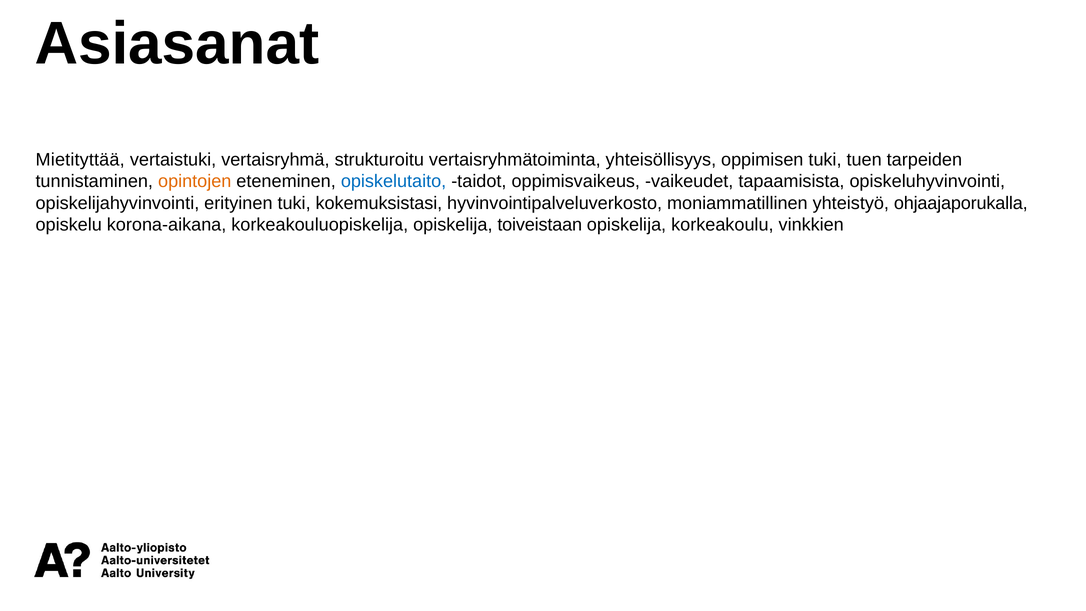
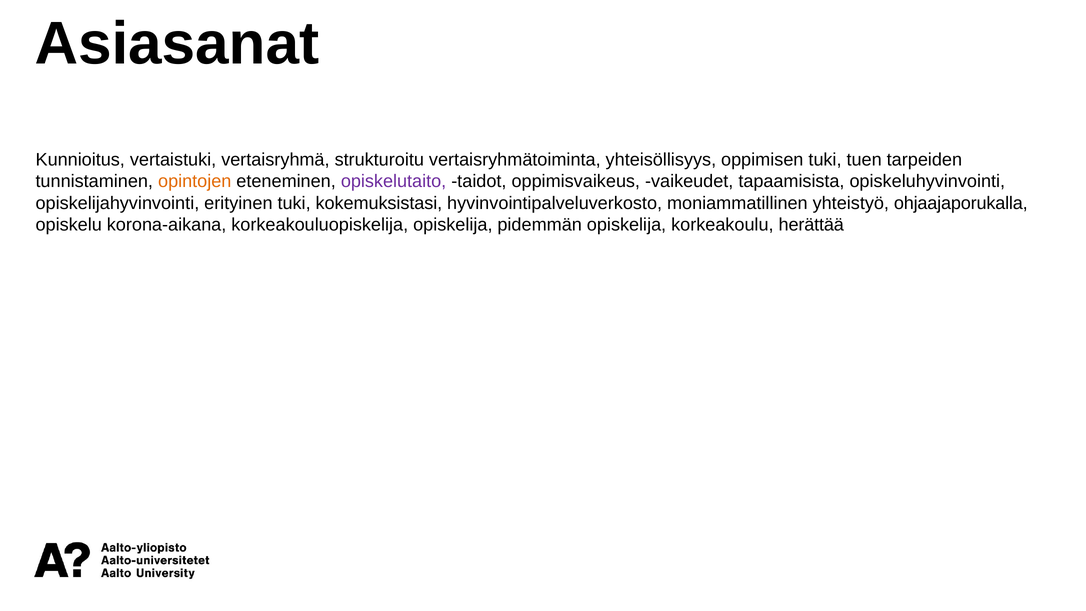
Mietityttää: Mietityttää -> Kunnioitus (80, 160)
opiskelutaito colour: blue -> purple (394, 181)
toiveistaan: toiveistaan -> pidemmän (540, 225)
vinkkien: vinkkien -> herättää (811, 225)
